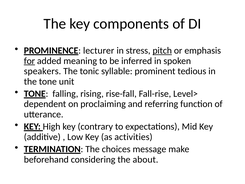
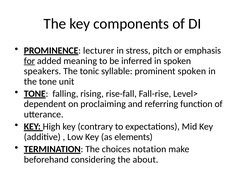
pitch underline: present -> none (162, 50)
prominent tedious: tedious -> spoken (192, 71)
activities: activities -> elements (134, 137)
message: message -> notation (149, 149)
